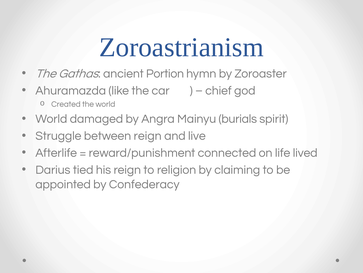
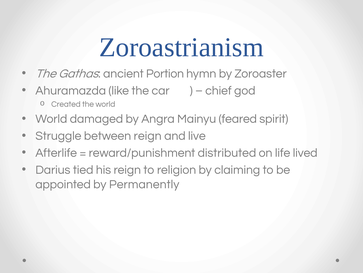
burials: burials -> feared (238, 119)
connected: connected -> distributed (227, 152)
Confederacy: Confederacy -> Permanently (144, 184)
